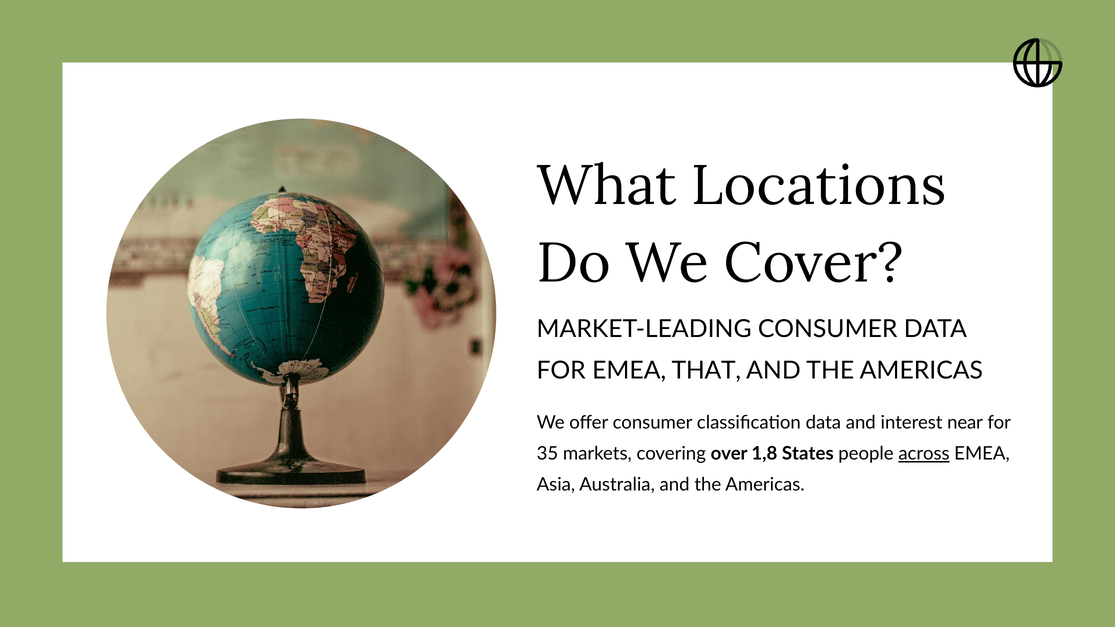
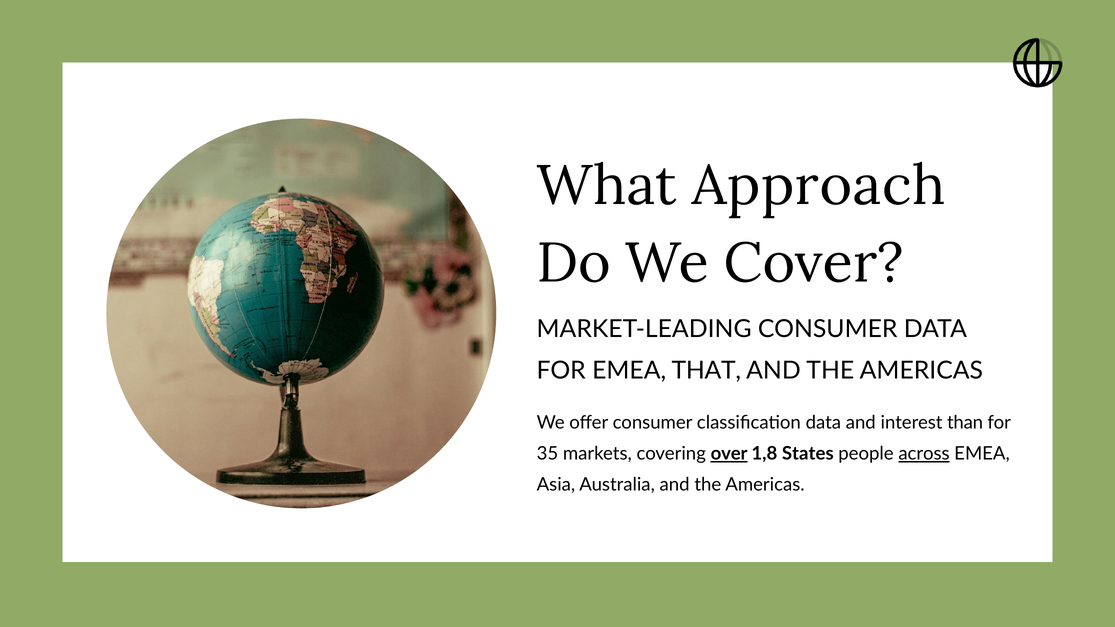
Locations: Locations -> Approach (819, 186)
near: near -> than (965, 423)
over underline: none -> present (729, 454)
